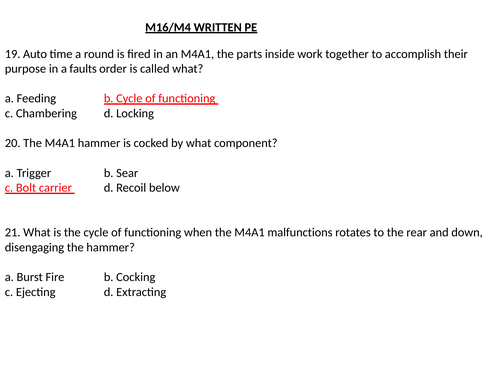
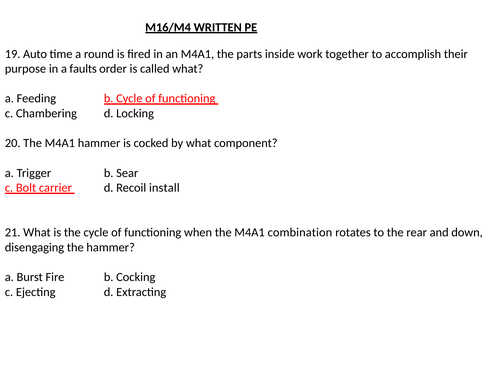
below: below -> install (164, 187)
malfunctions: malfunctions -> combination (300, 232)
